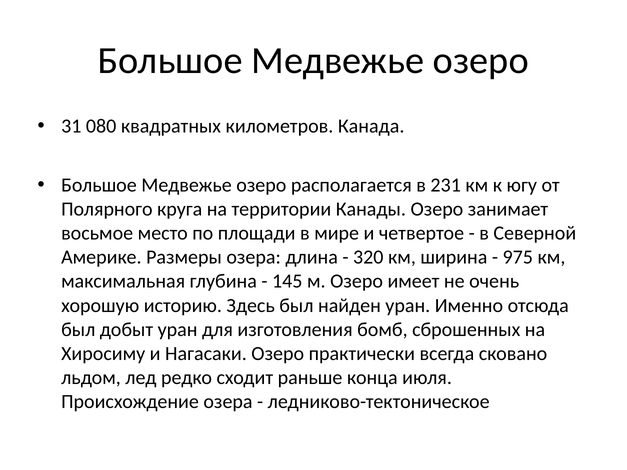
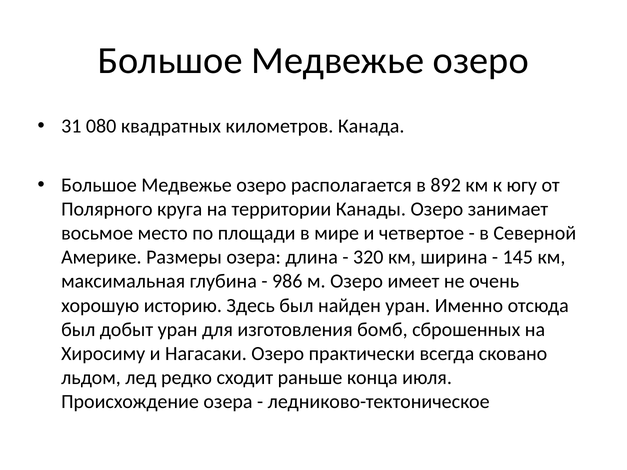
231: 231 -> 892 (446, 185)
975: 975 -> 145 (518, 258)
145: 145 -> 986 (287, 282)
